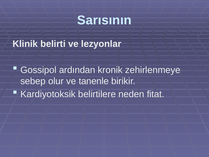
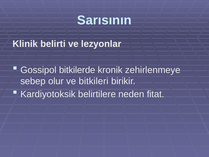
ardından: ardından -> bitkilerde (77, 70)
tanenle: tanenle -> bitkileri (94, 81)
